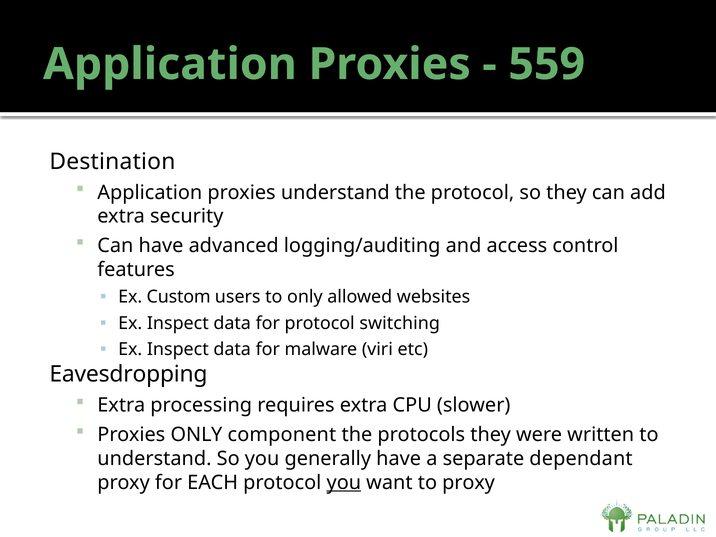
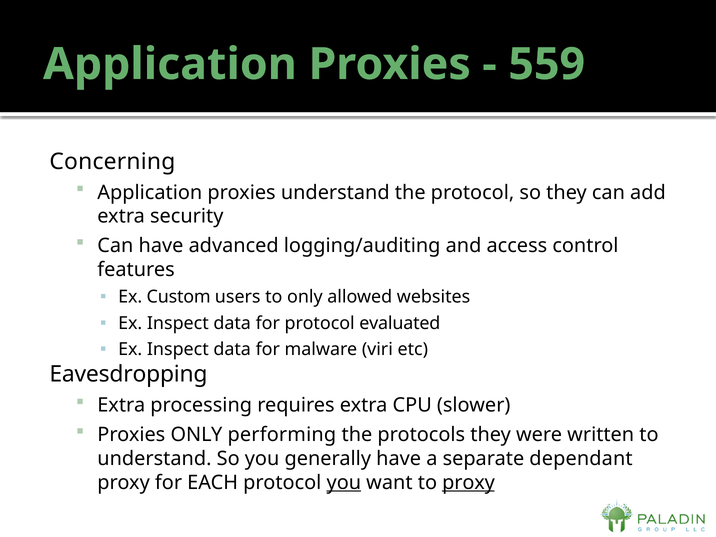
Destination: Destination -> Concerning (112, 161)
switching: switching -> evaluated (400, 323)
component: component -> performing (282, 435)
proxy underline: none -> present (469, 483)
